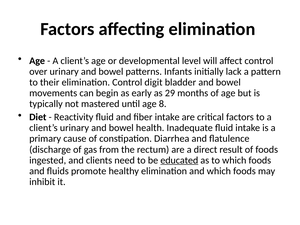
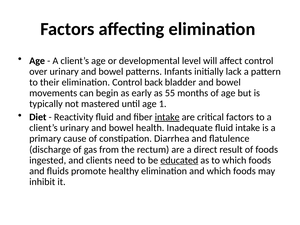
digit: digit -> back (154, 82)
29: 29 -> 55 (170, 93)
8: 8 -> 1 (163, 104)
intake underline: none -> present (167, 117)
